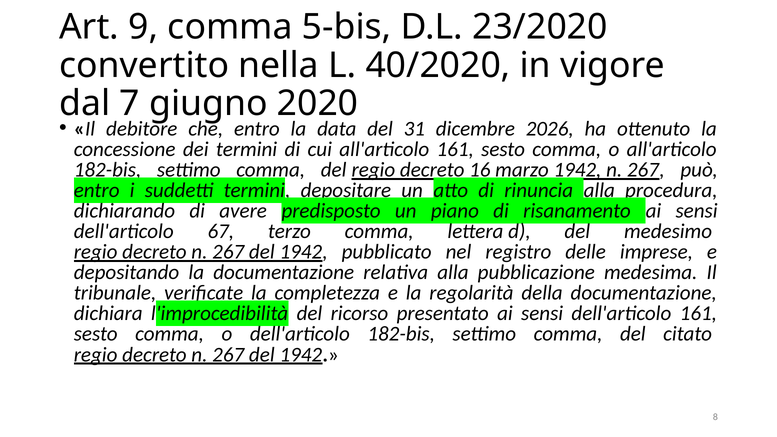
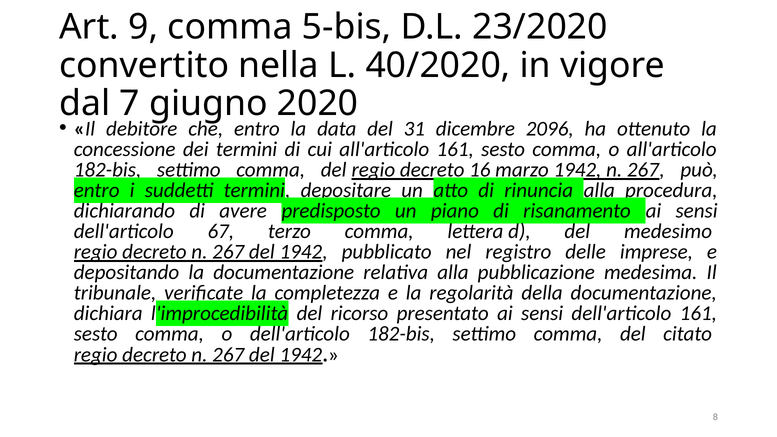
2026: 2026 -> 2096 (550, 129)
